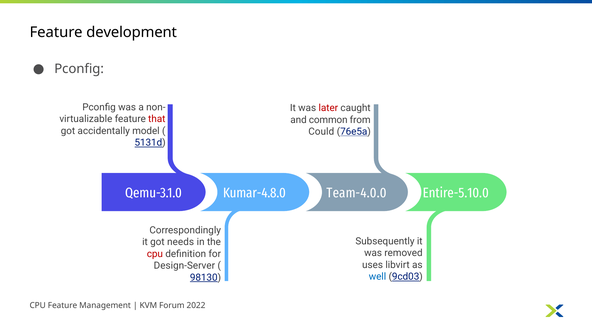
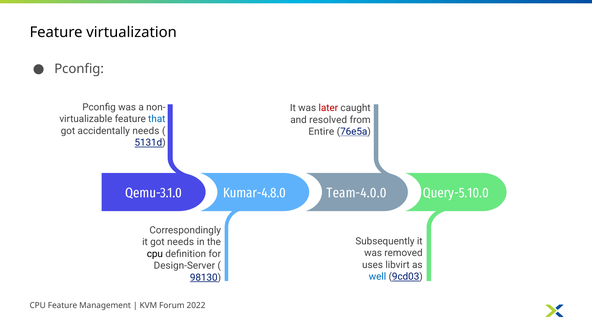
development: development -> virtualization (132, 32)
that colour: red -> blue (157, 119)
common: common -> resolved (328, 120)
accidentally model: model -> needs (146, 131)
Could: Could -> Entire (321, 132)
Entire-5.10.0: Entire-5.10.0 -> Query-5.10.0 (456, 193)
cpu colour: red -> black (155, 254)
